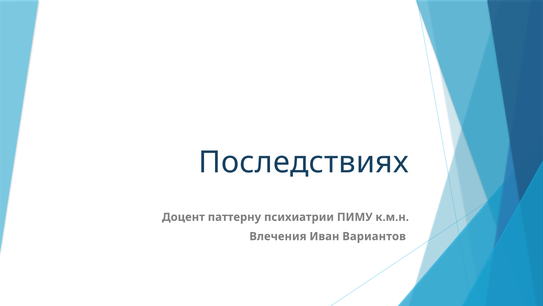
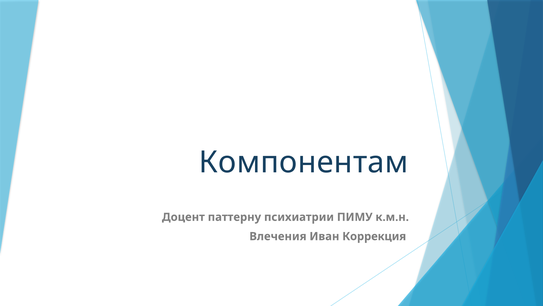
Последствиях: Последствиях -> Компонентам (304, 162)
Вариантов: Вариантов -> Коррекция (374, 236)
